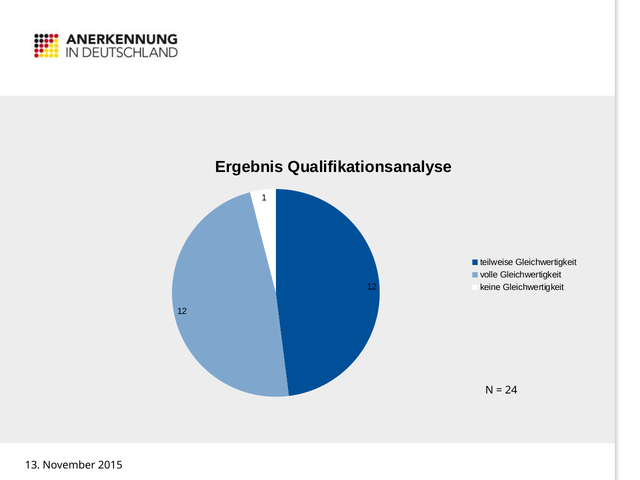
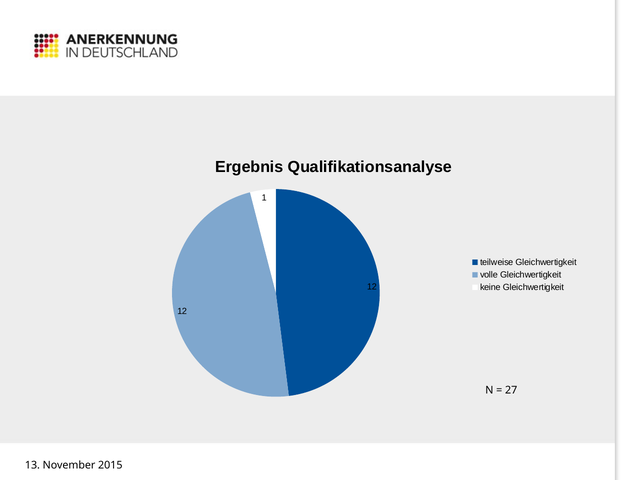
24: 24 -> 27 (511, 390)
